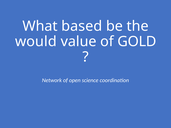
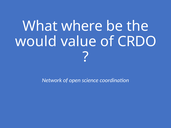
based: based -> where (82, 26)
GOLD: GOLD -> CRDO (137, 42)
